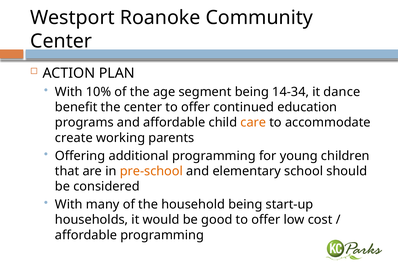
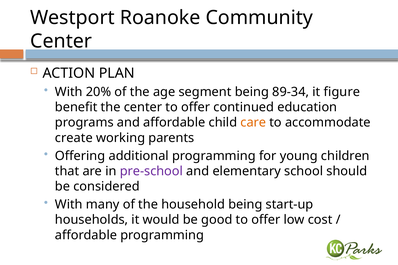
10%: 10% -> 20% (99, 92)
14-34: 14-34 -> 89-34 (291, 92)
dance: dance -> figure (342, 92)
pre-school colour: orange -> purple (151, 171)
